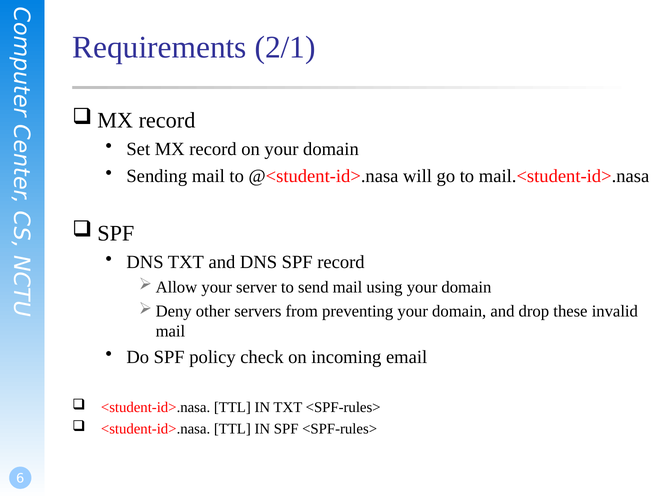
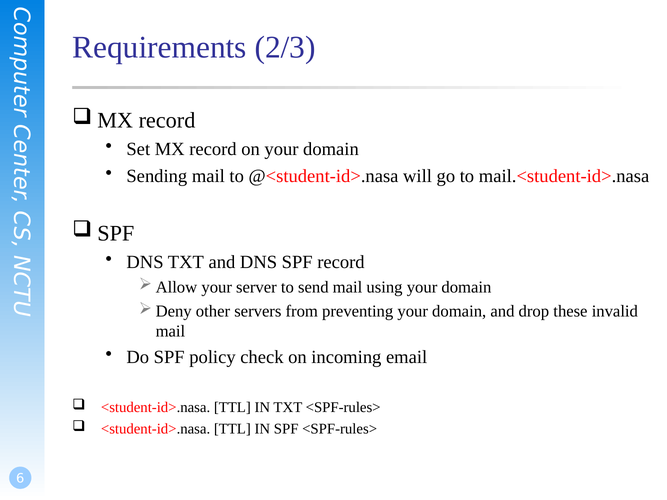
2/1: 2/1 -> 2/3 (285, 47)
